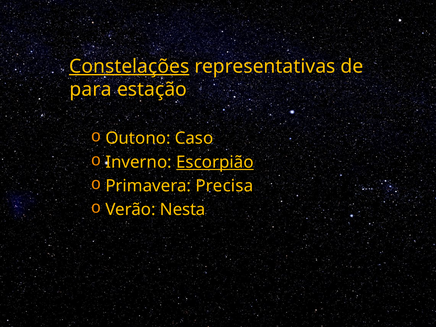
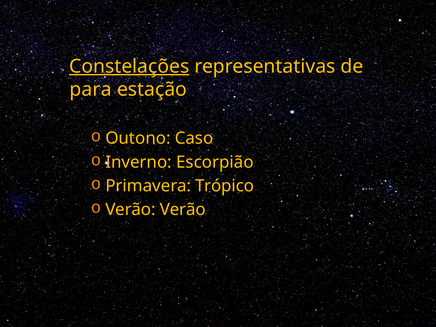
Escorpião underline: present -> none (215, 162)
Precisa: Precisa -> Trópico (225, 186)
Verão Nesta: Nesta -> Verão (183, 210)
